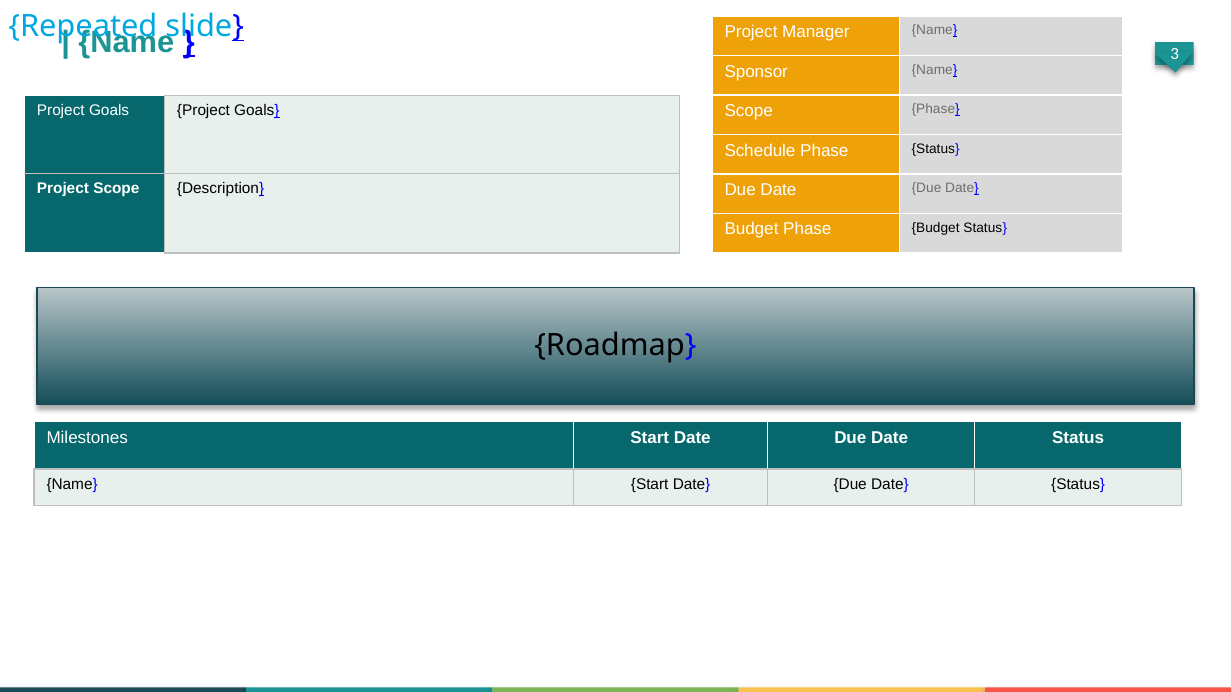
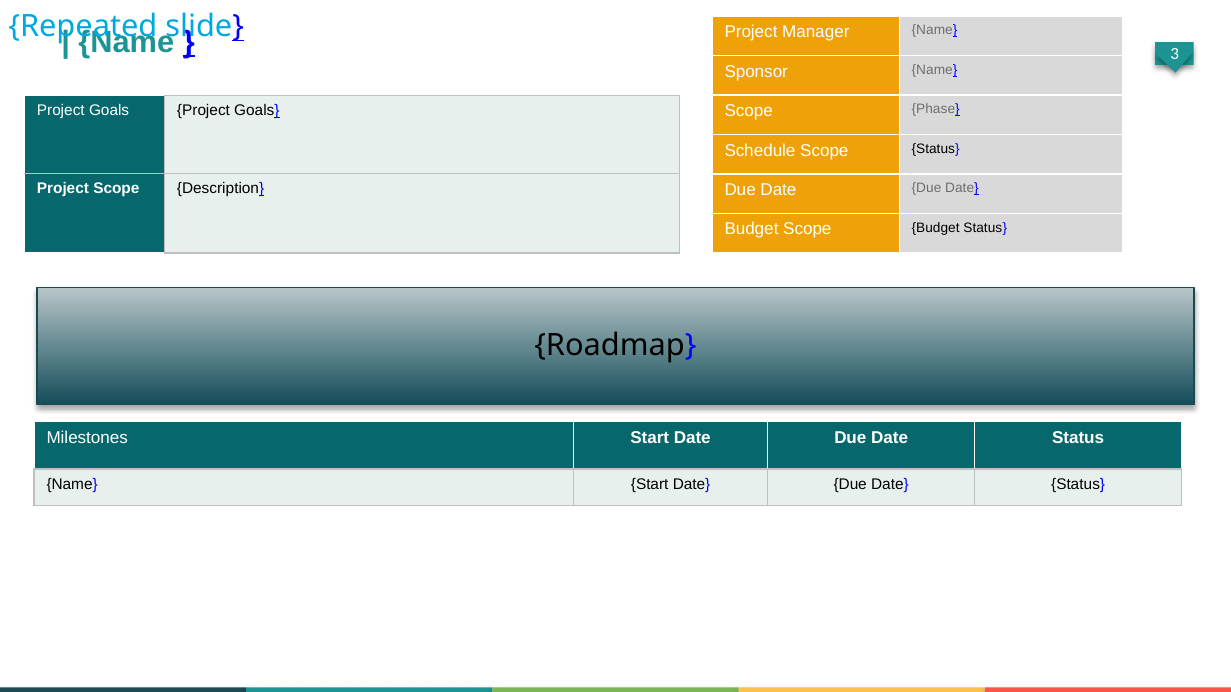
Schedule Phase: Phase -> Scope (824, 151)
Budget Phase: Phase -> Scope (807, 229)
